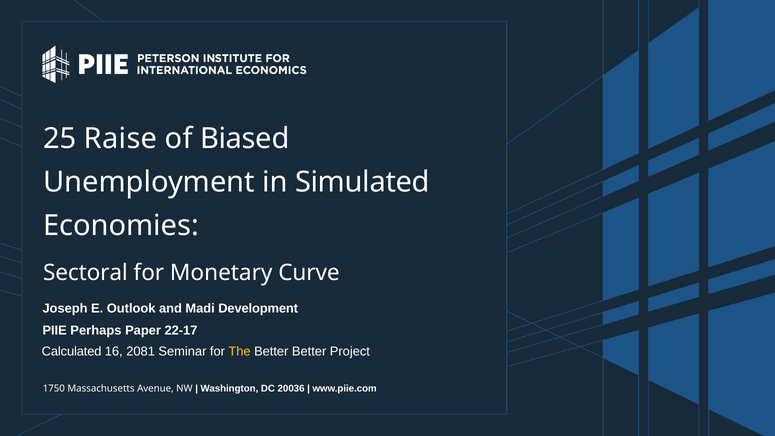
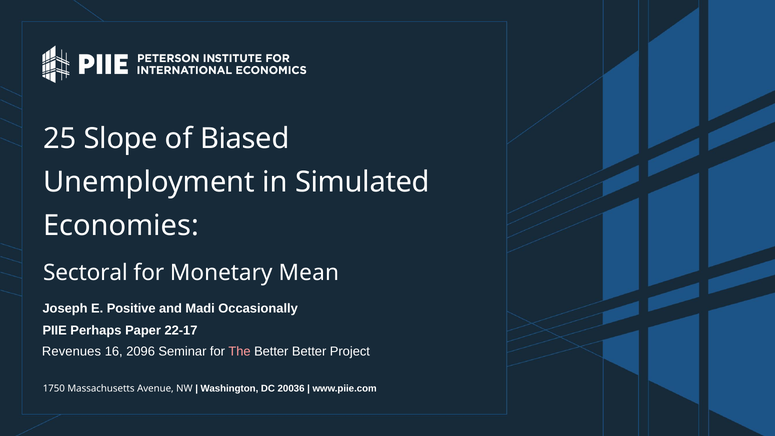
Raise: Raise -> Slope (121, 139)
Curve: Curve -> Mean (309, 273)
Outlook: Outlook -> Positive (131, 308)
Development: Development -> Occasionally (258, 308)
Calculated: Calculated -> Revenues (72, 351)
2081: 2081 -> 2096 (141, 351)
The colour: yellow -> pink (239, 351)
